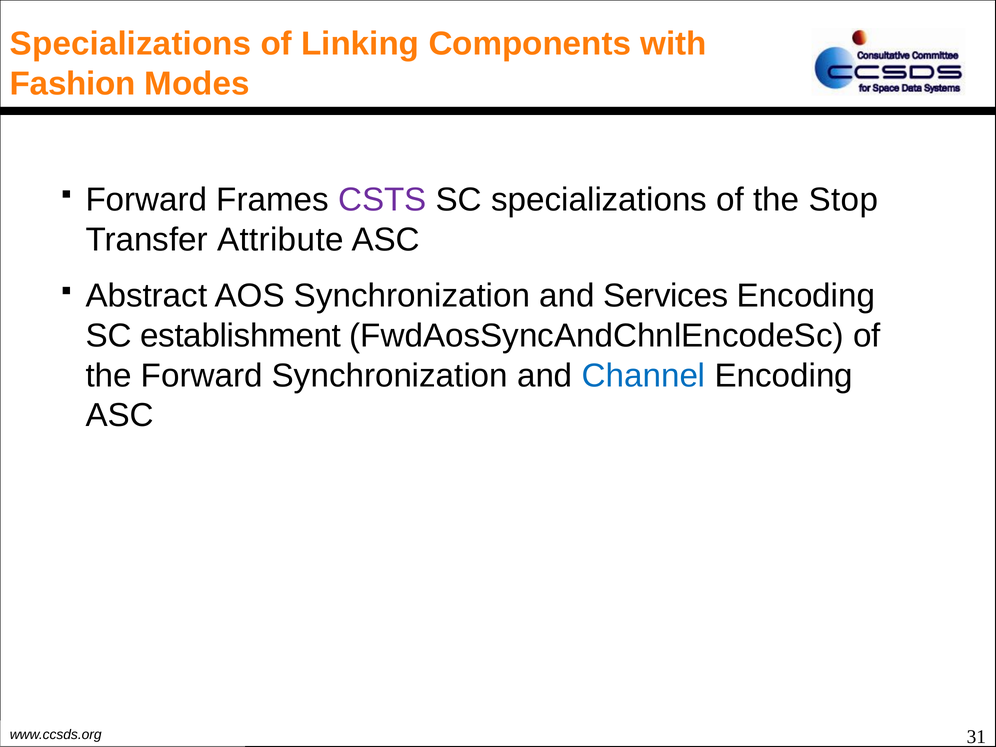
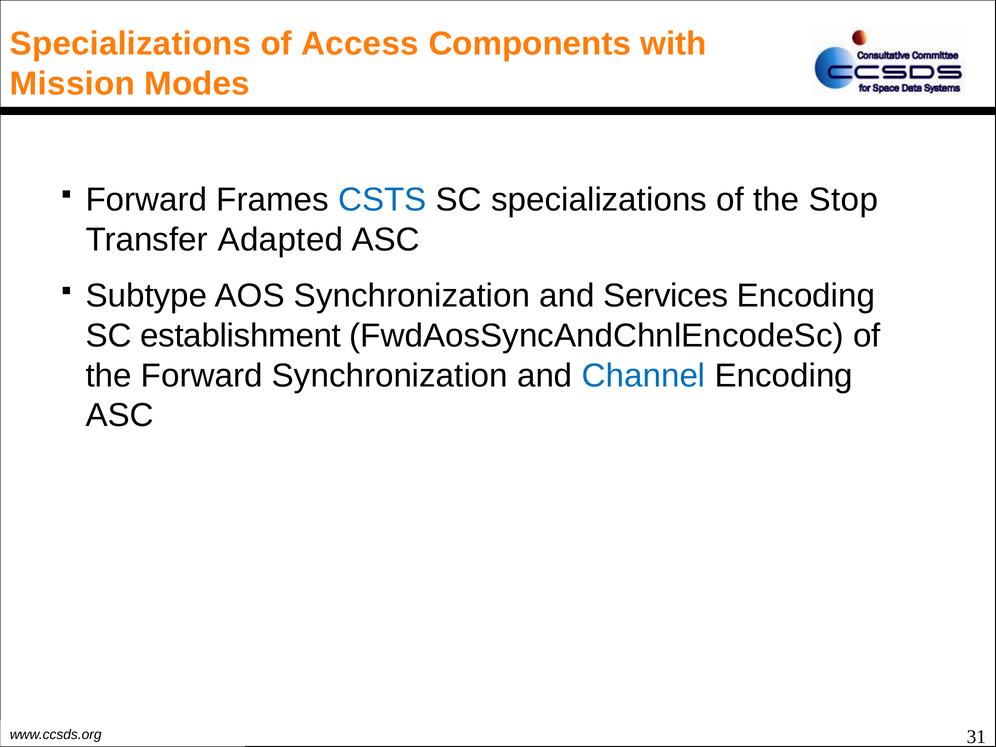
Linking: Linking -> Access (360, 44)
Fashion: Fashion -> Mission (72, 84)
CSTS colour: purple -> blue (382, 200)
Attribute: Attribute -> Adapted (280, 240)
Abstract: Abstract -> Subtype (146, 296)
